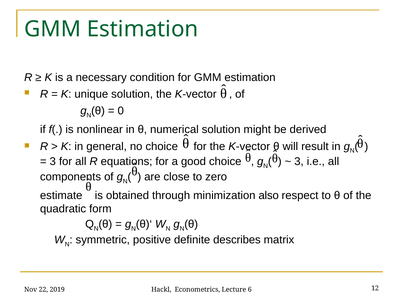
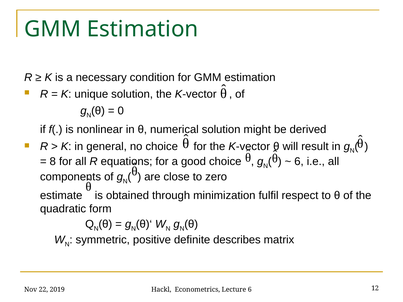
3: 3 -> 8 (53, 162)
3: 3 -> 6 (299, 162)
also: also -> fulfil (269, 196)
